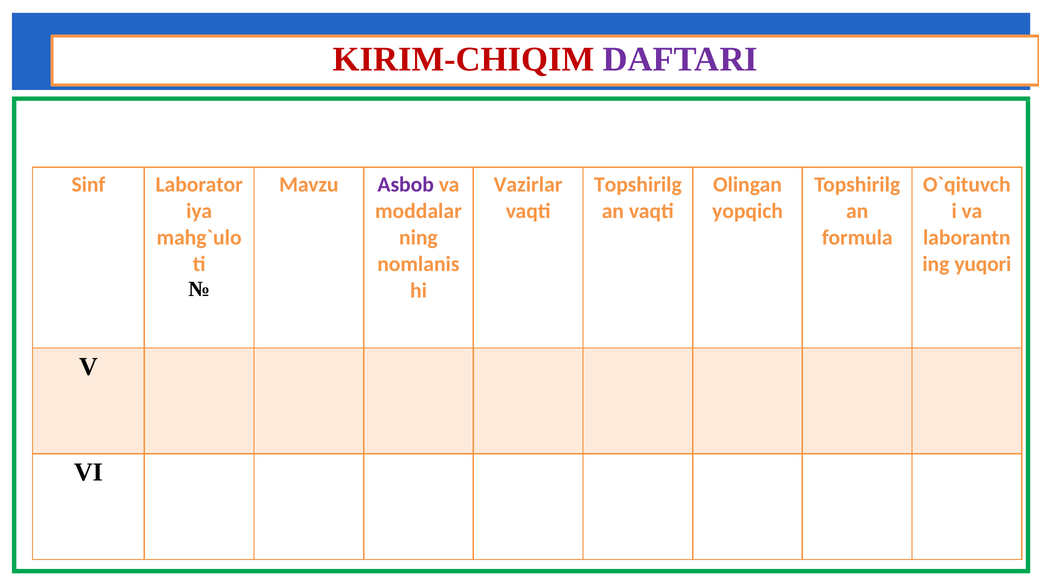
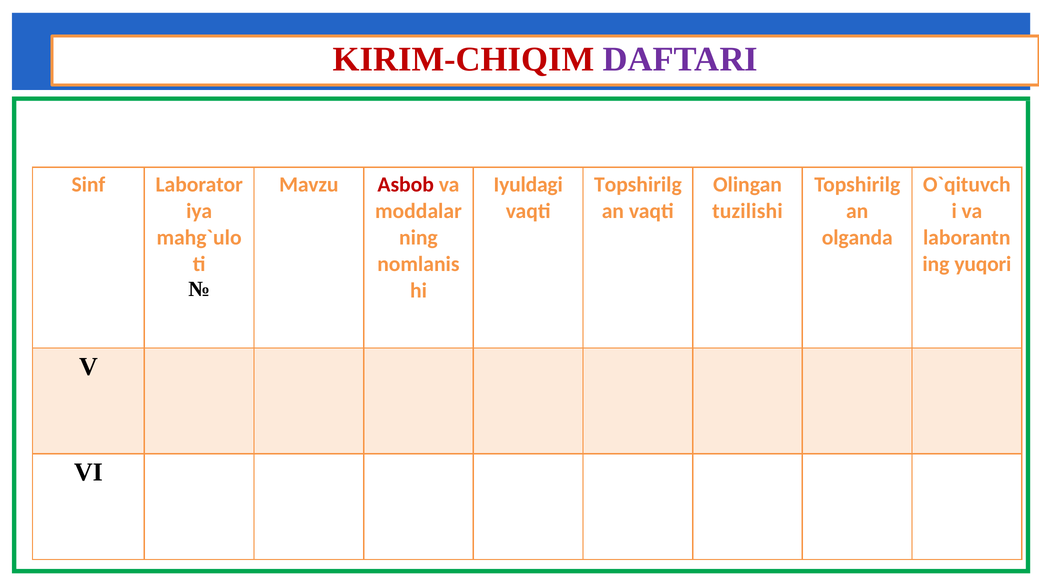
Asbob colour: purple -> red (406, 185)
Vazirlar: Vazirlar -> Iyuldagi (528, 185)
yopqich: yopqich -> tuzilishi (747, 211)
formula: formula -> olganda (857, 238)
